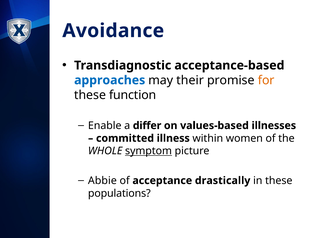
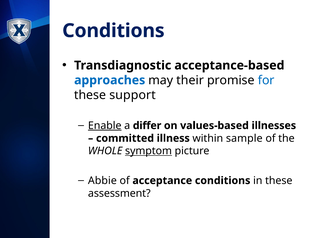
Avoidance: Avoidance -> Conditions (113, 31)
for colour: orange -> blue (266, 80)
function: function -> support (133, 95)
Enable underline: none -> present (105, 125)
women: women -> sample (244, 138)
acceptance drastically: drastically -> conditions (223, 180)
populations: populations -> assessment (119, 193)
